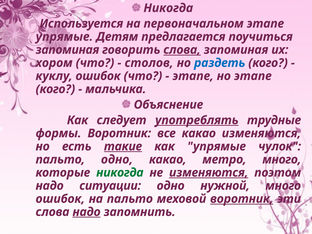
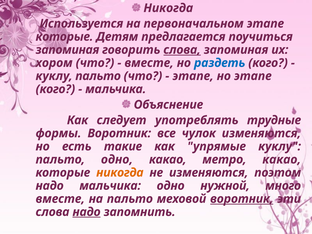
упрямые: упрямые -> которые (64, 37)
столов: столов -> вместе (149, 63)
ошибок: ошибок -> пальто (98, 76)
употреблять underline: present -> none (197, 120)
все какао: какао -> чулок (199, 133)
такие underline: present -> none (123, 146)
упрямые чулок: чулок -> куклу (280, 146)
метро много: много -> какао (282, 160)
никогда colour: green -> orange (120, 173)
изменяются underline: present -> none (209, 173)
надо ситуации: ситуации -> мальчика (110, 186)
ошибок: ошибок -> вместе (60, 199)
